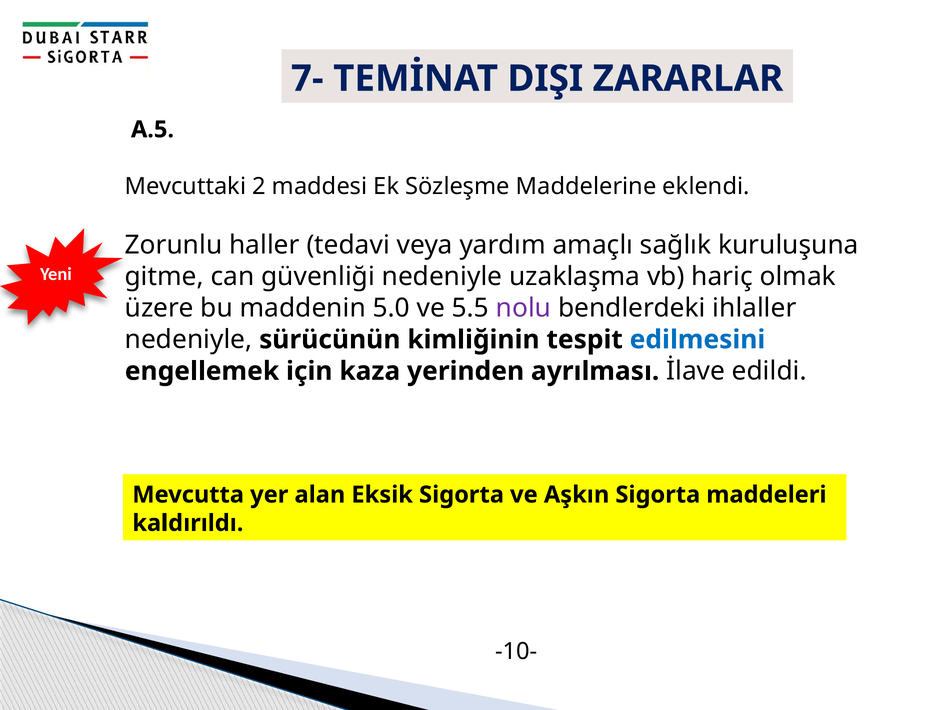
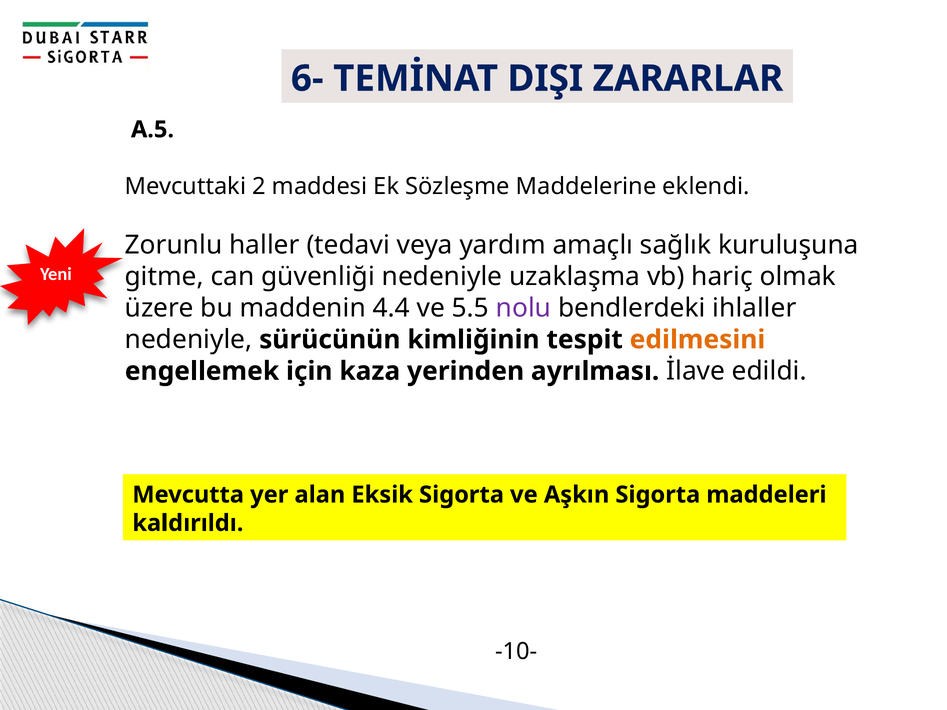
7-: 7- -> 6- (307, 79)
5.0: 5.0 -> 4.4 (391, 308)
edilmesini colour: blue -> orange (697, 340)
